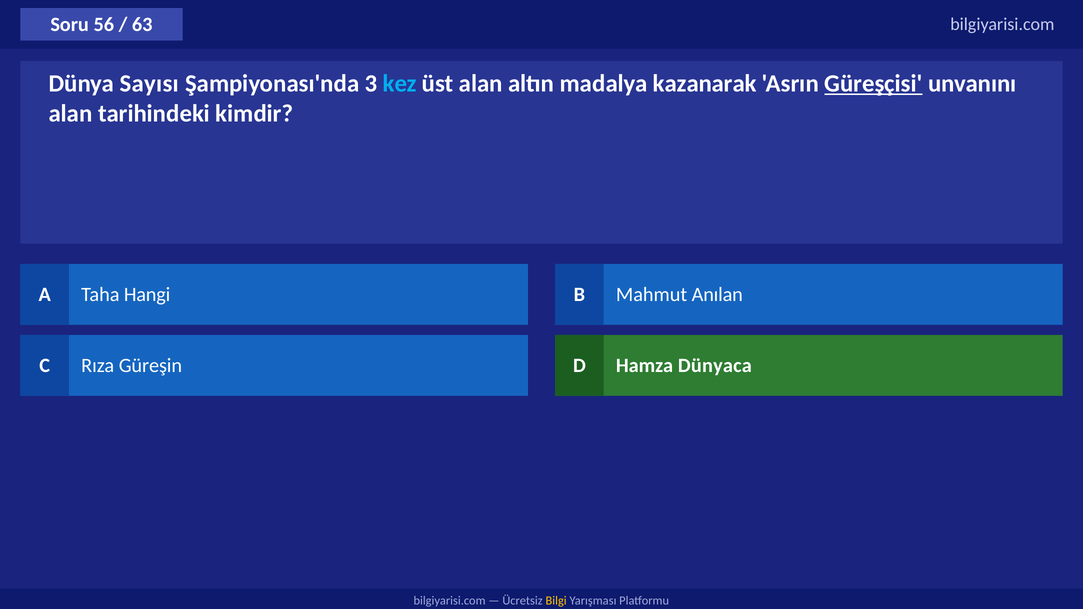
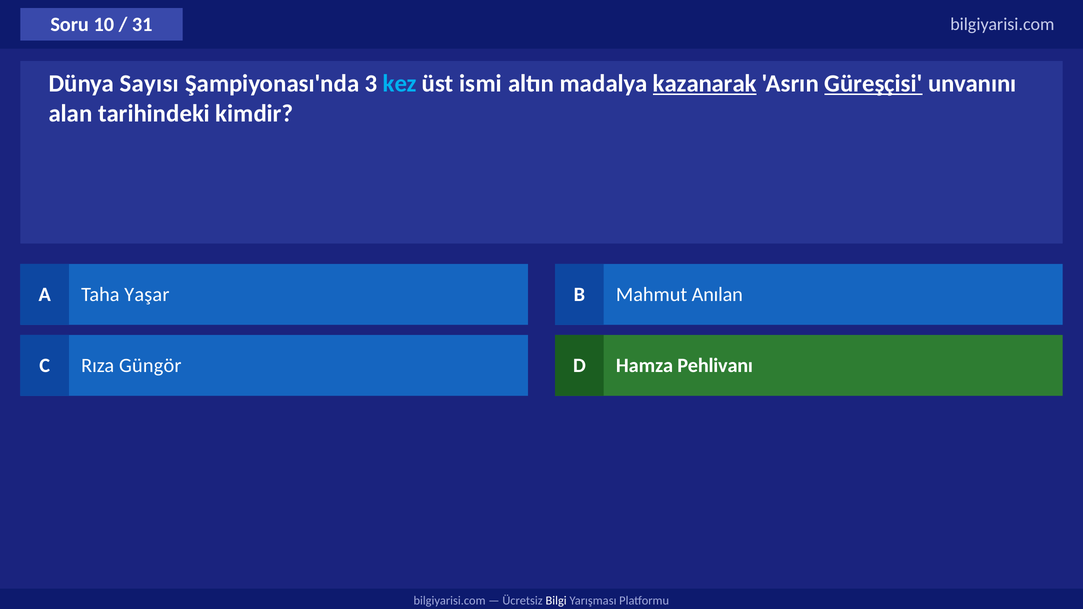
56: 56 -> 10 (104, 25)
63: 63 -> 31 (142, 25)
üst alan: alan -> ismi (481, 83)
kazanarak underline: none -> present (705, 83)
Hangi: Hangi -> Yaşar (147, 295)
Güreşin: Güreşin -> Güngör (150, 366)
Dünyaca: Dünyaca -> Pehlivanı (715, 366)
Bilgi colour: yellow -> white (556, 601)
